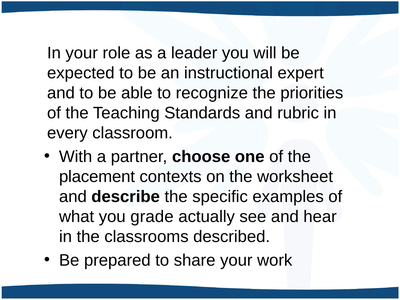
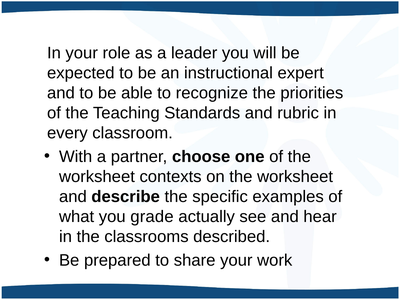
placement: placement -> worksheet (97, 177)
